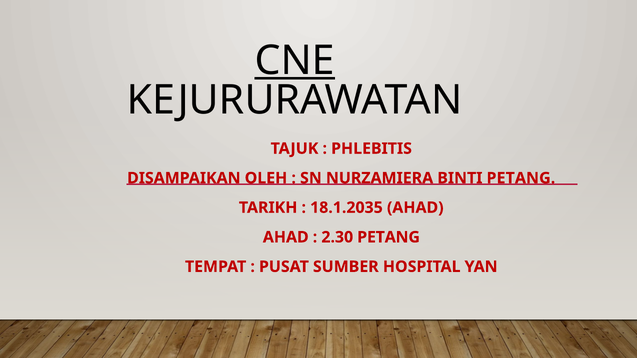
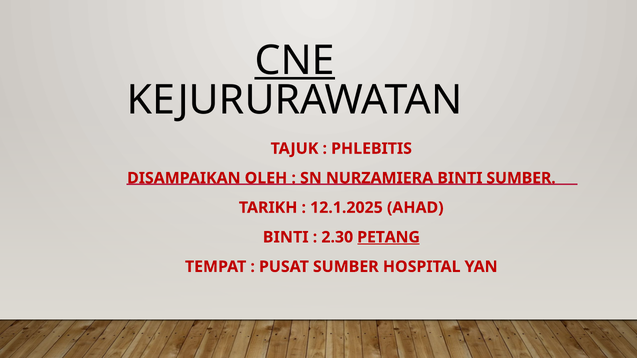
BINTI PETANG: PETANG -> SUMBER (521, 178)
18.1.2035: 18.1.2035 -> 12.1.2025 (346, 208)
AHAD: AHAD -> BINTI (286, 237)
PETANG underline: none -> present (389, 237)
